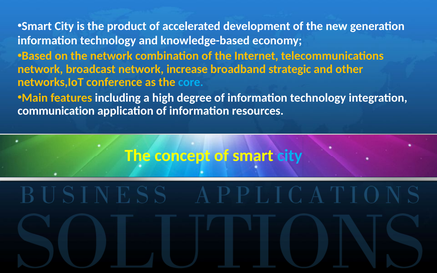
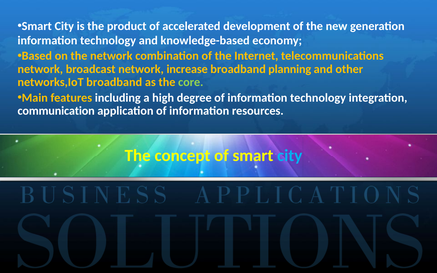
strategic: strategic -> planning (290, 69)
networks,IoT conference: conference -> broadband (114, 82)
core colour: light blue -> light green (191, 82)
